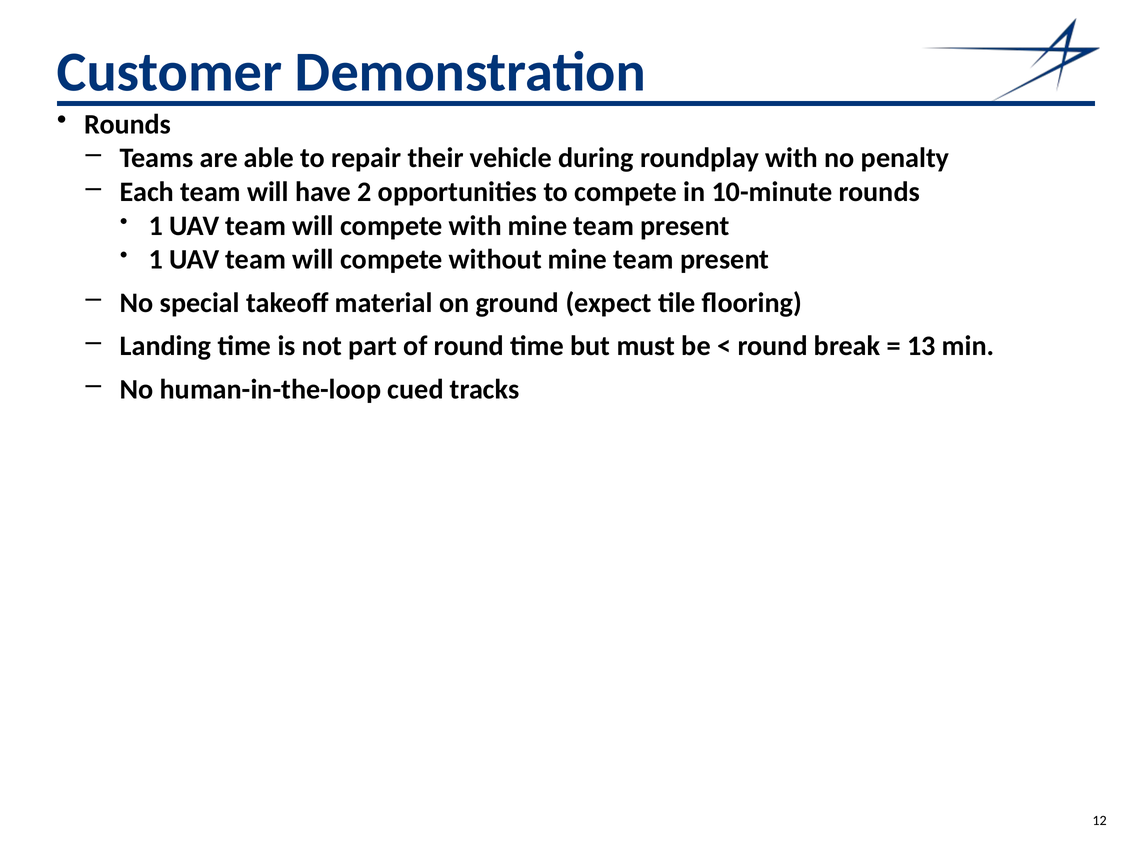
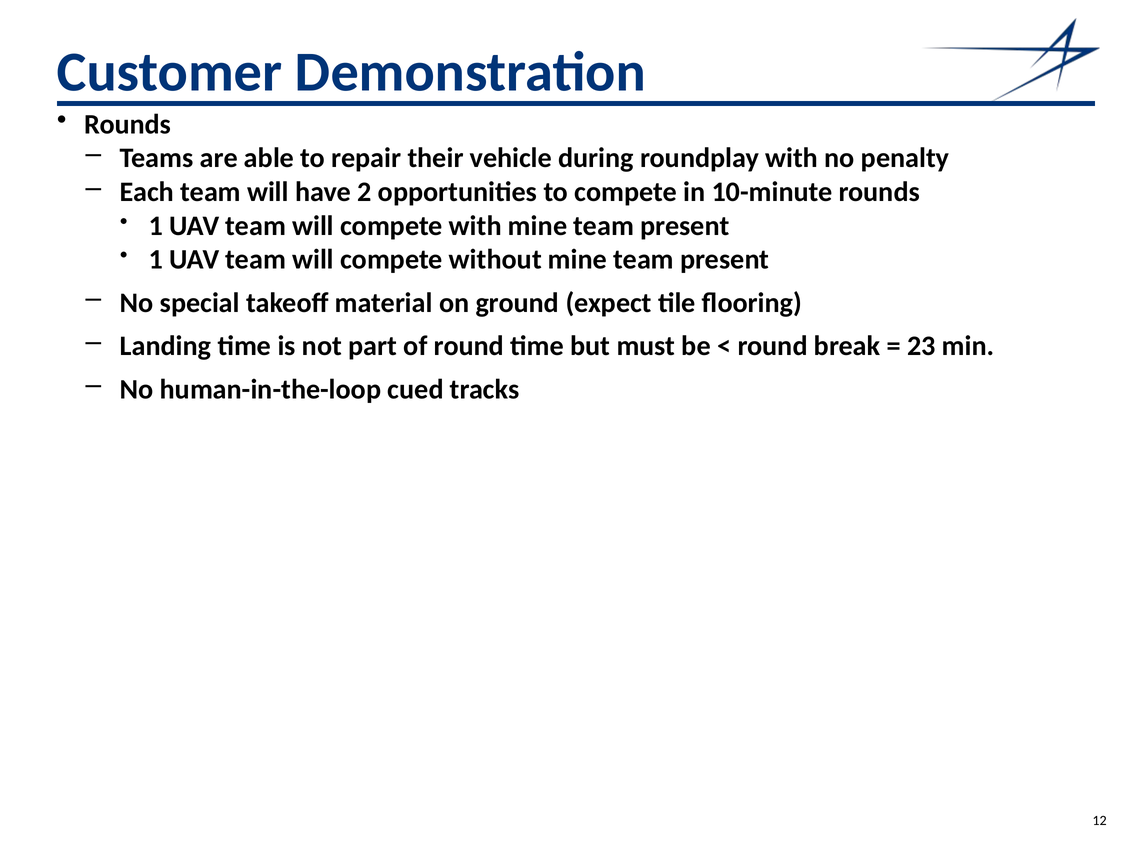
13: 13 -> 23 (921, 346)
